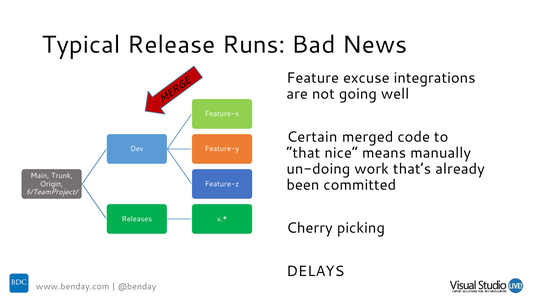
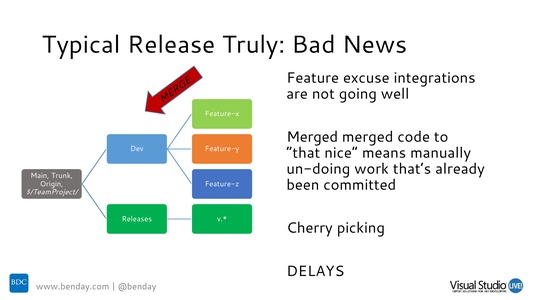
Runs: Runs -> Truly (254, 45)
Certain: Certain -> Merged (312, 137)
